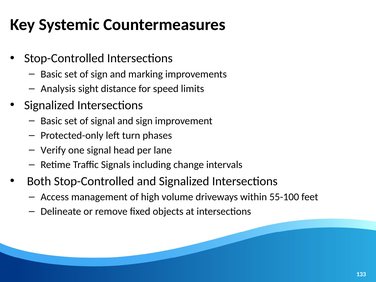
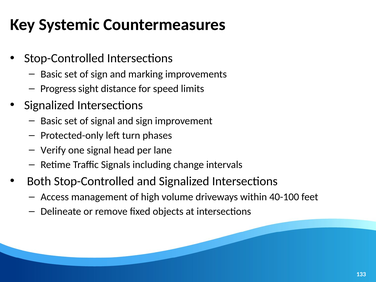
Analysis: Analysis -> Progress (58, 89)
55-100: 55-100 -> 40-100 (284, 197)
